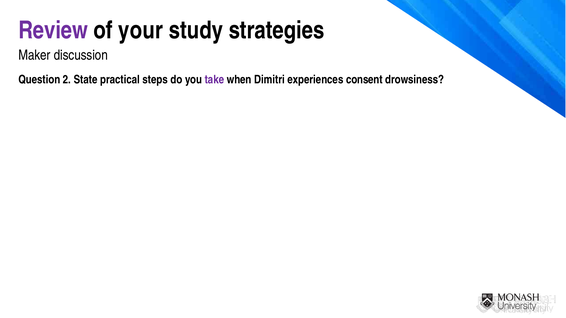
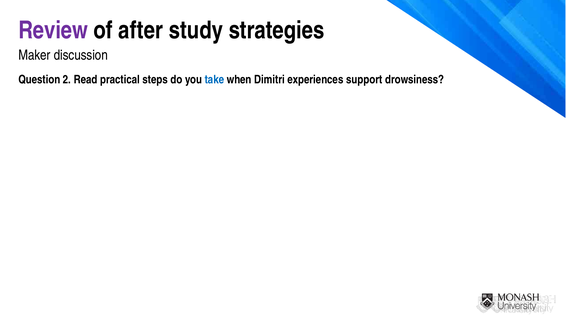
your: your -> after (141, 30)
State: State -> Read (86, 80)
take colour: purple -> blue (214, 80)
consent: consent -> support (364, 80)
